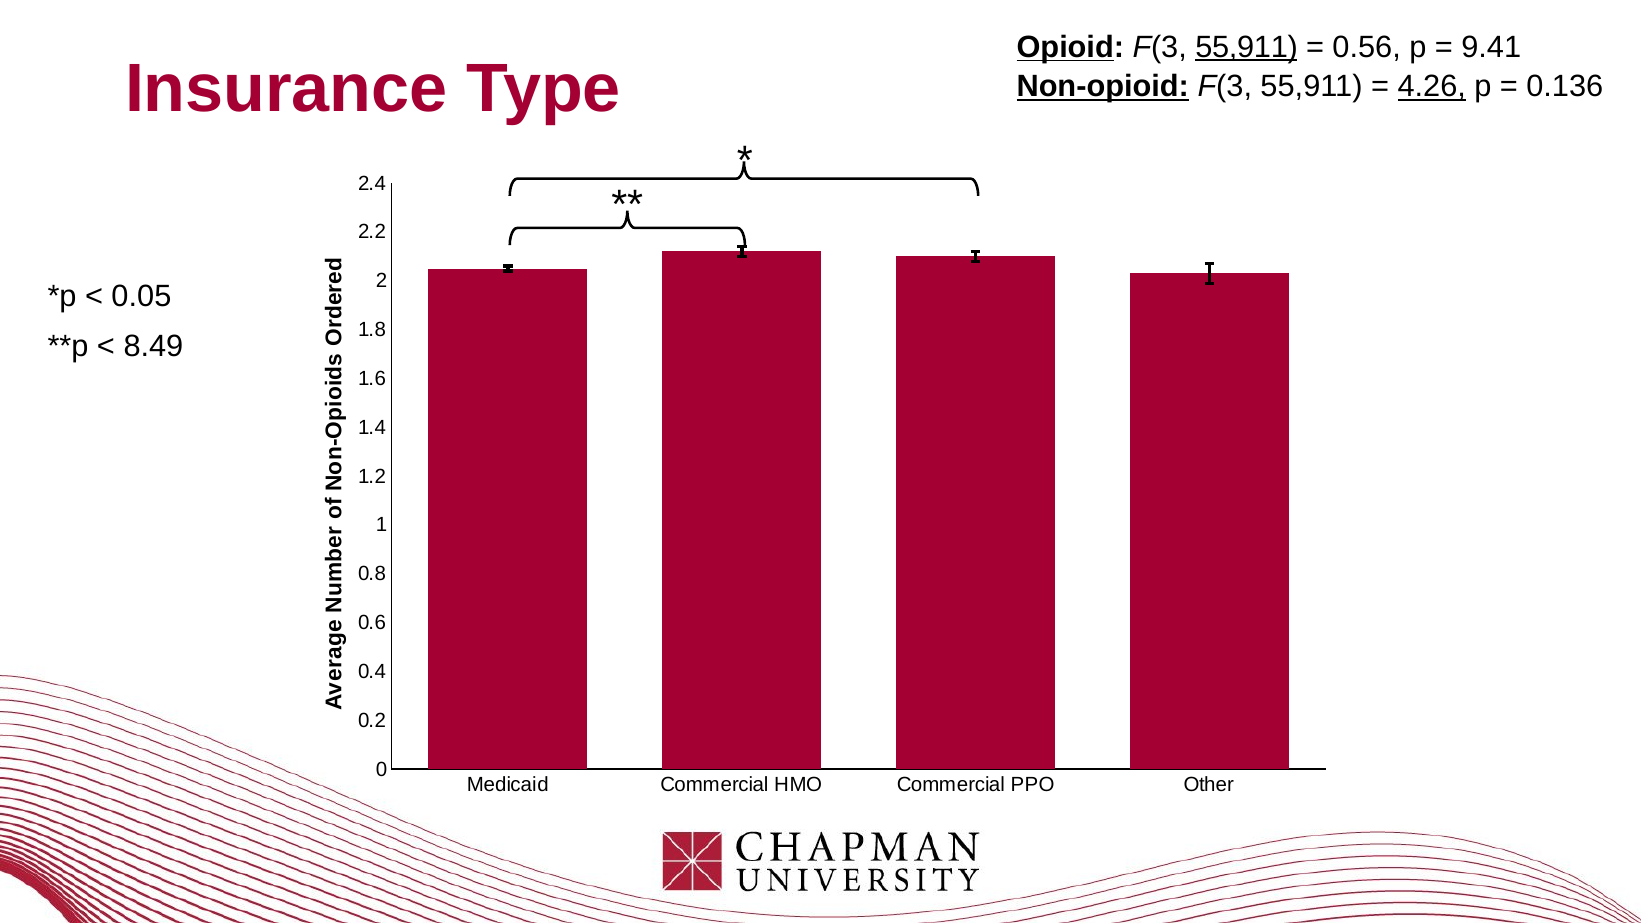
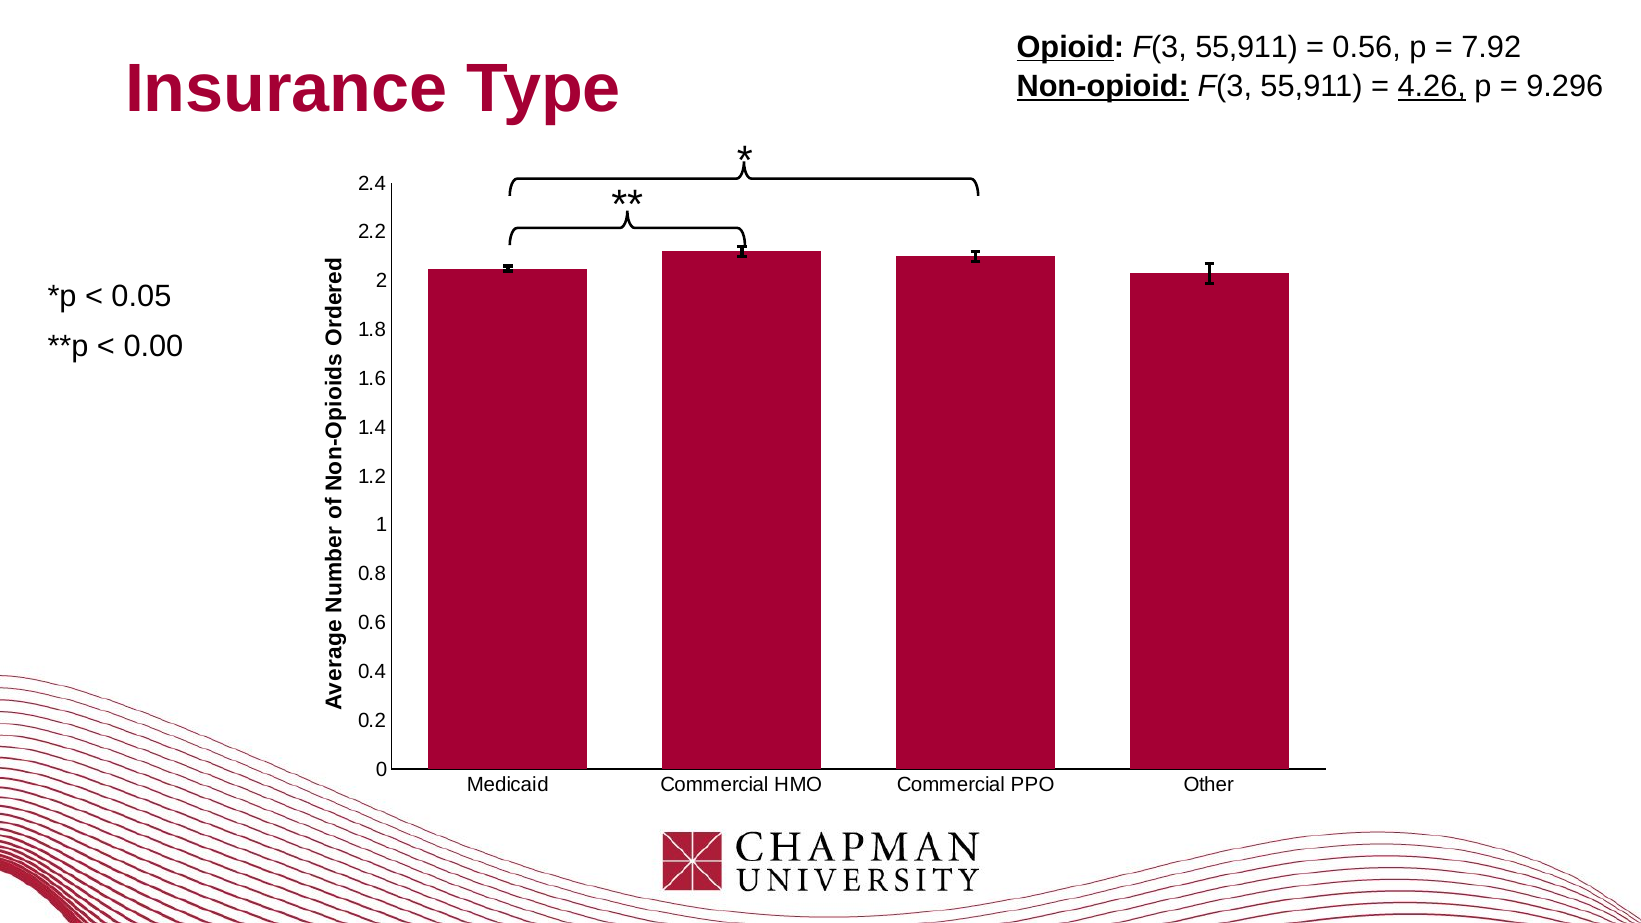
55,911 underline: present -> none (1247, 47)
9.41: 9.41 -> 7.92 (1491, 47)
0.136: 0.136 -> 9.296 (1565, 87)
8.49: 8.49 -> 0.00 (153, 347)
